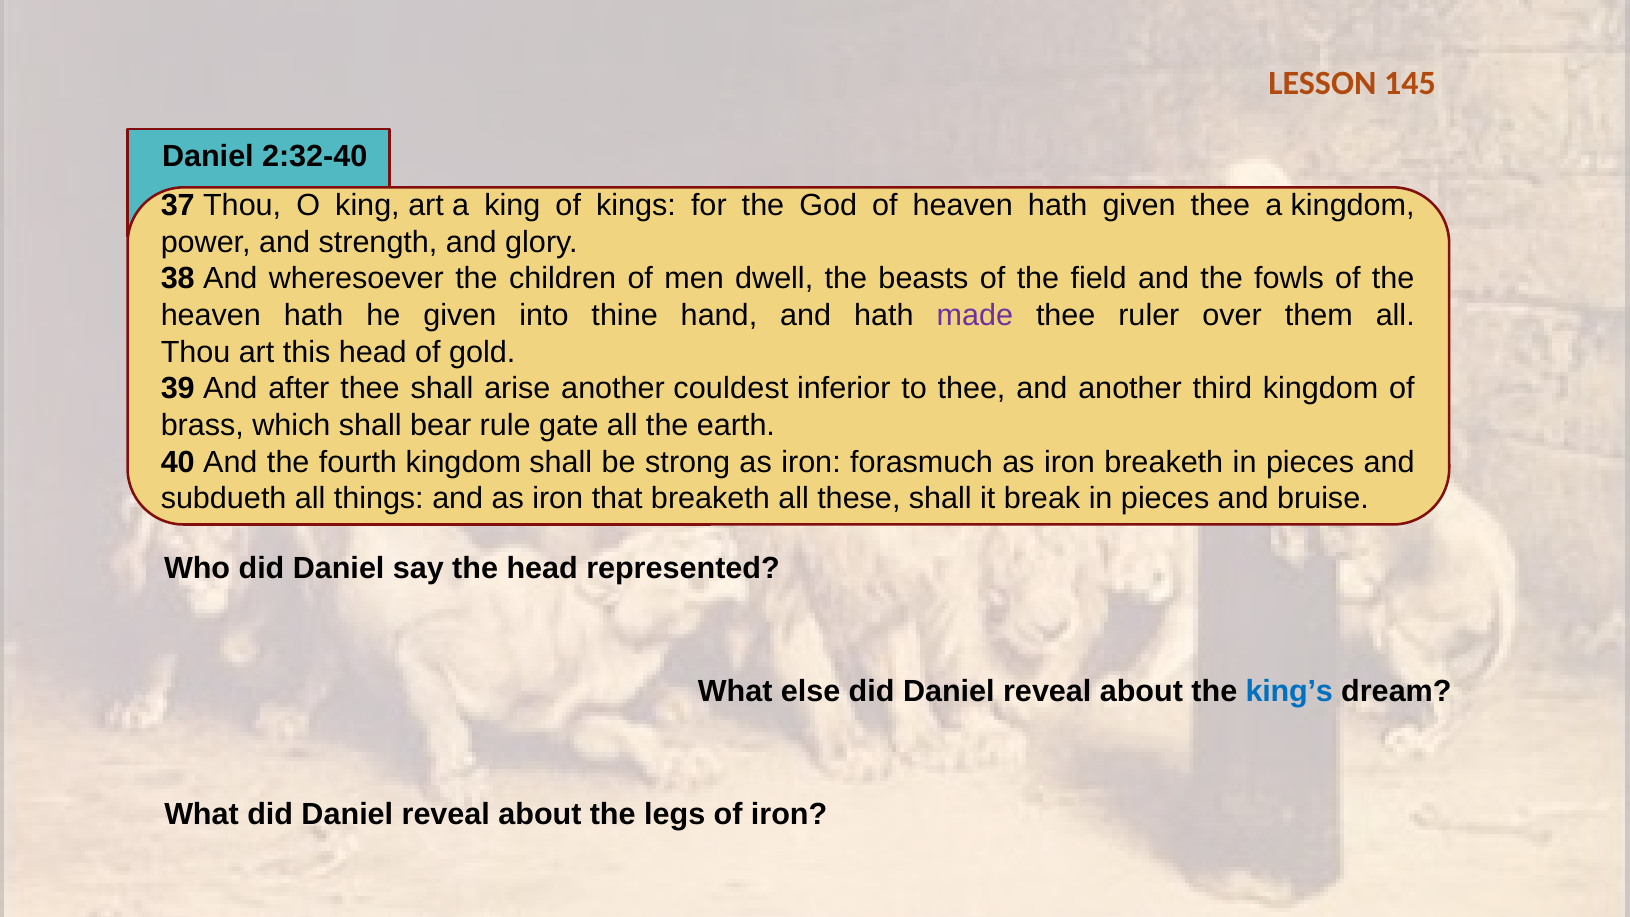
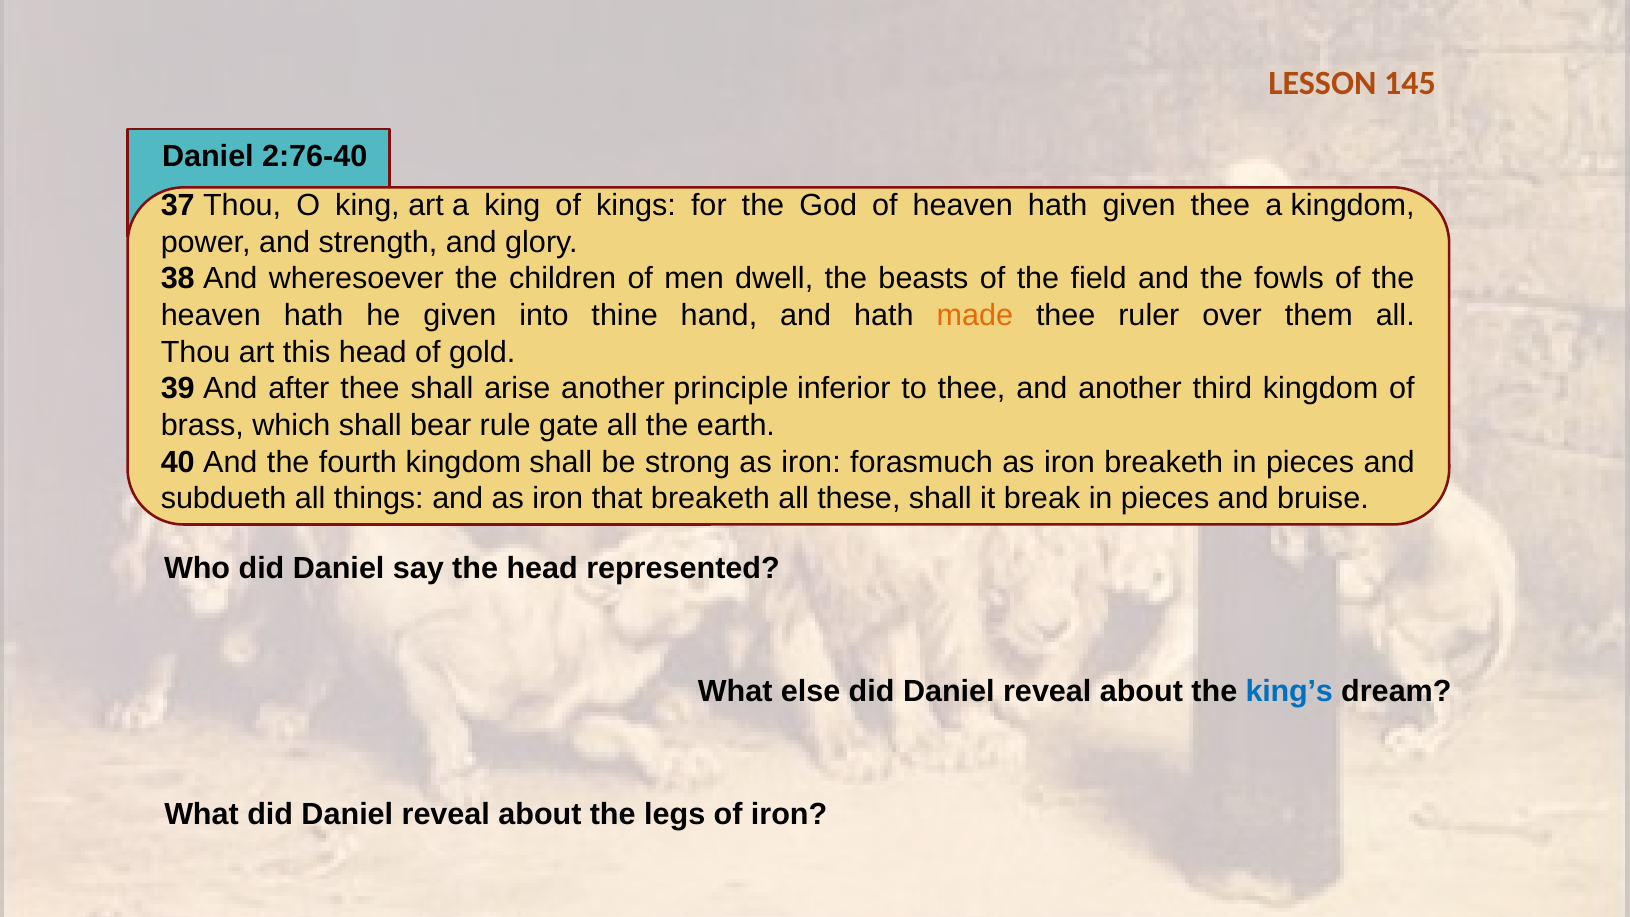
2:32-40: 2:32-40 -> 2:76-40 (315, 156)
made colour: purple -> orange (975, 315)
couldest: couldest -> principle (731, 389)
